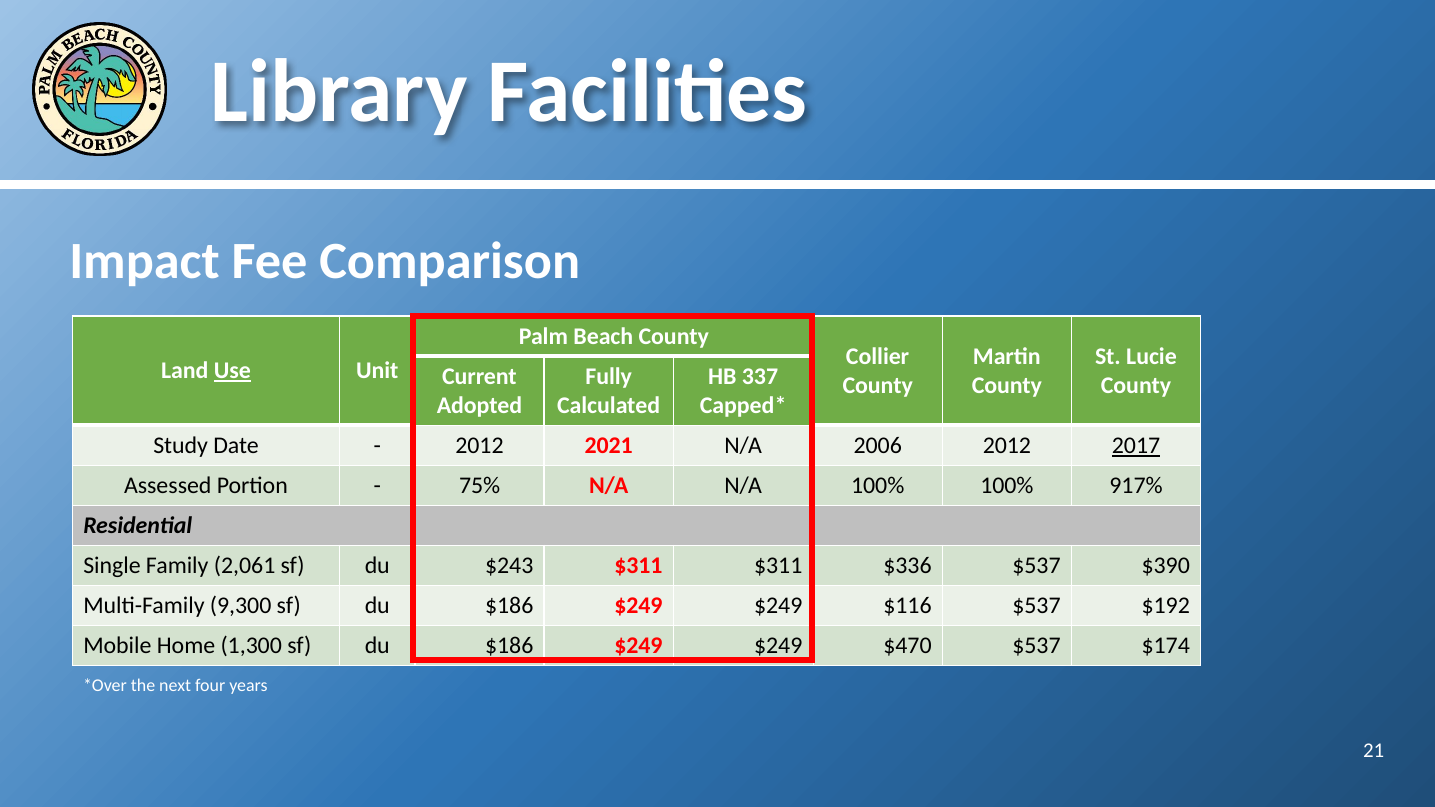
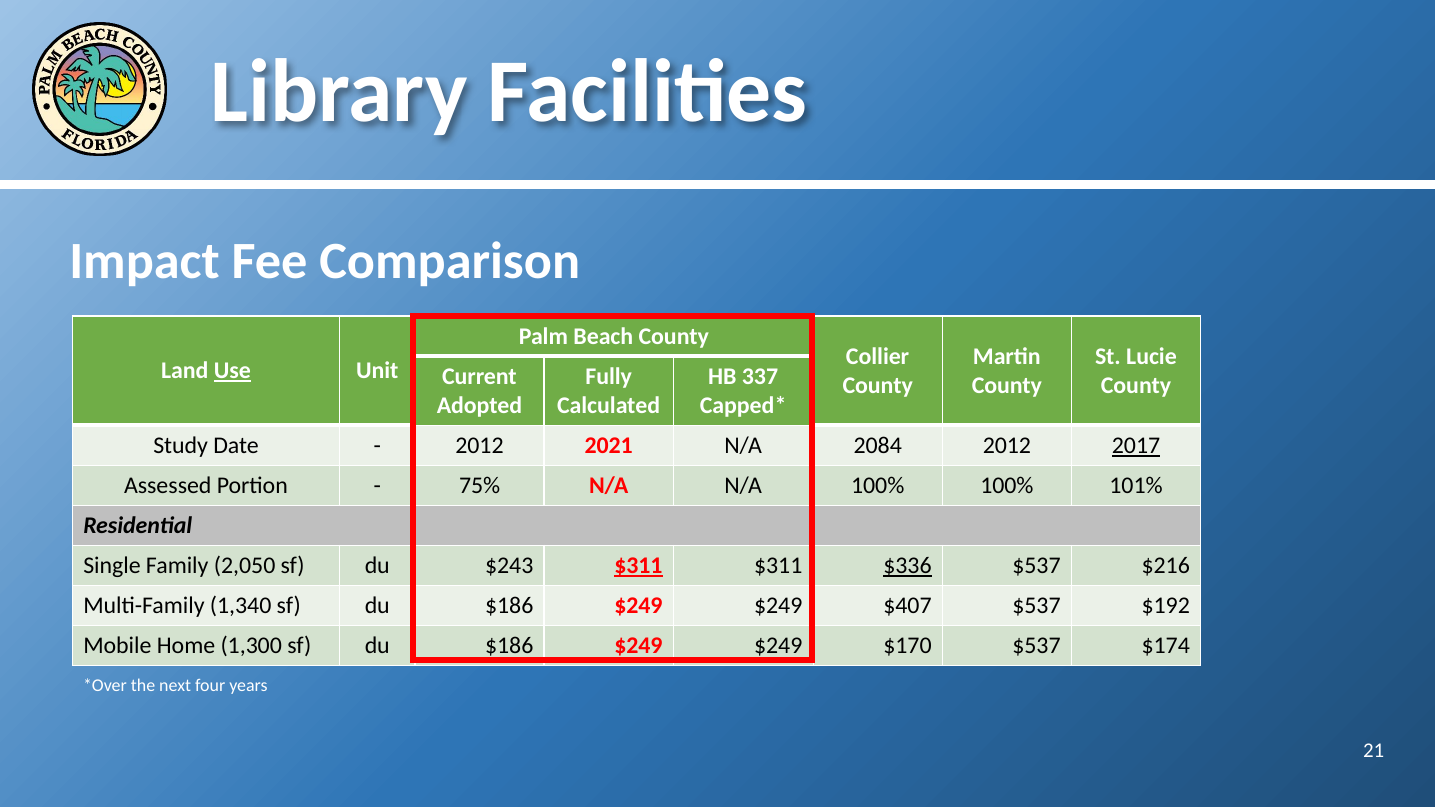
2006: 2006 -> 2084 (878, 446)
917%: 917% -> 101% (1136, 486)
2,061: 2,061 -> 2,050 (245, 566)
$311 underline: none -> present (638, 566)
$336 underline: none -> present (907, 566)
$390: $390 -> $216 (1166, 566)
9,300: 9,300 -> 1,340 (241, 606)
$116: $116 -> $407 (907, 606)
$470: $470 -> $170 (907, 646)
